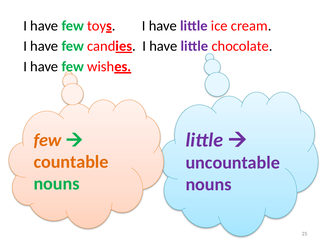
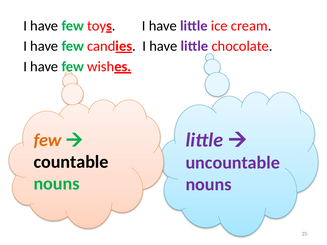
countable colour: orange -> black (71, 162)
